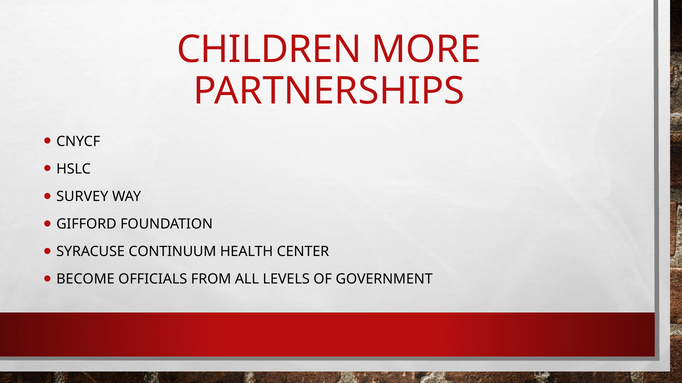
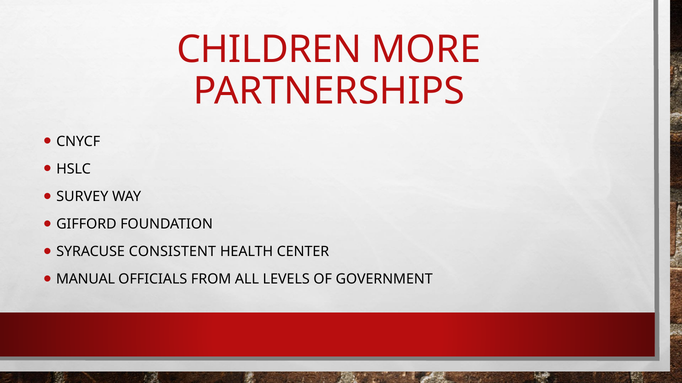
CONTINUUM: CONTINUUM -> CONSISTENT (172, 252)
BECOME: BECOME -> MANUAL (86, 280)
